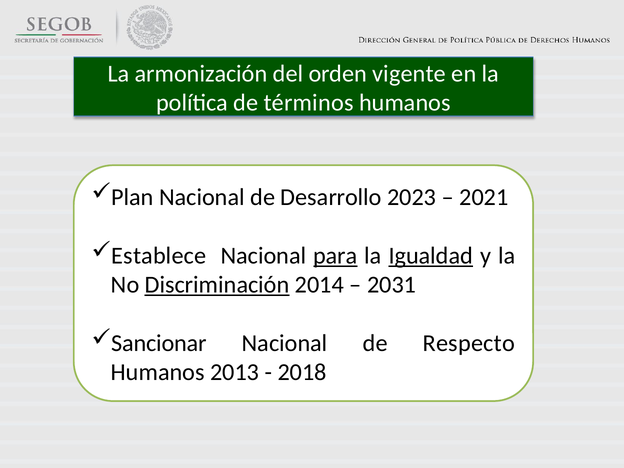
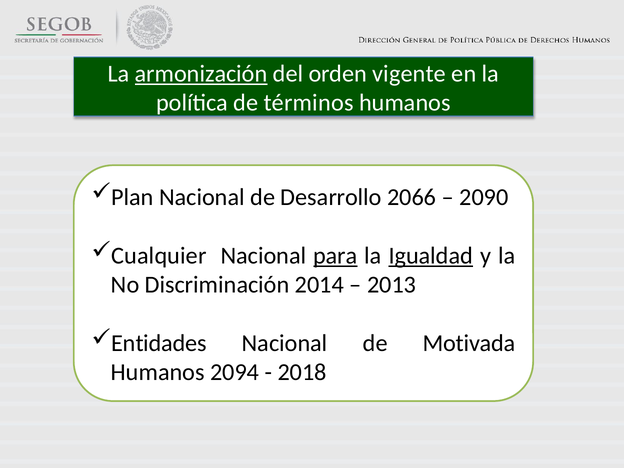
armonización underline: none -> present (201, 74)
2023: 2023 -> 2066 (412, 197)
2021: 2021 -> 2090 (484, 197)
Establece: Establece -> Cualquier (159, 256)
Discriminación underline: present -> none (217, 285)
2031: 2031 -> 2013 (392, 285)
Sancionar: Sancionar -> Entidades (159, 343)
Respecto: Respecto -> Motivada (469, 343)
2013: 2013 -> 2094 (235, 372)
